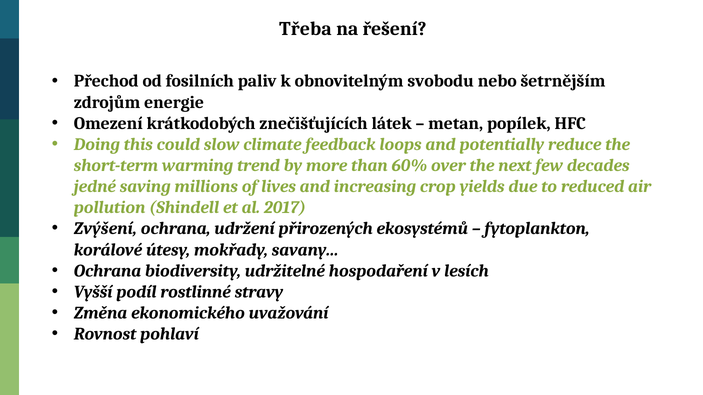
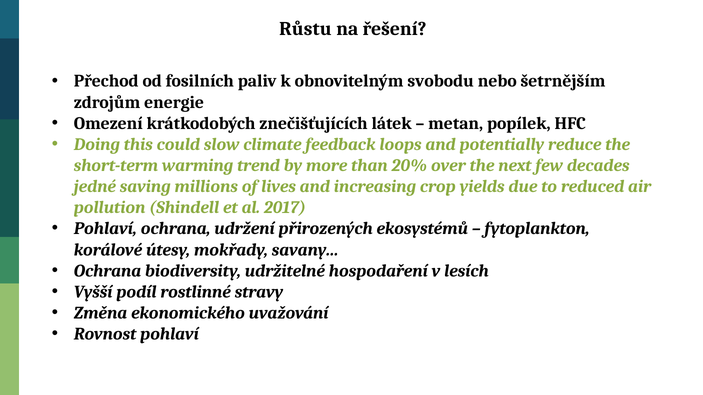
Třeba: Třeba -> Růstu (305, 29)
60%: 60% -> 20% (409, 166)
Zvýšení: Zvýšení -> Pohlaví (105, 229)
